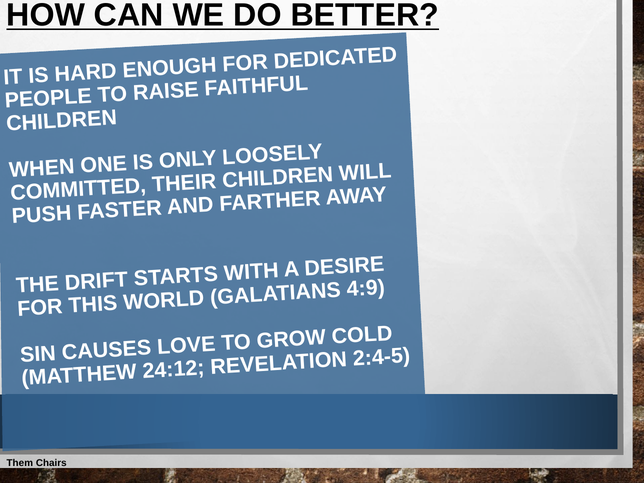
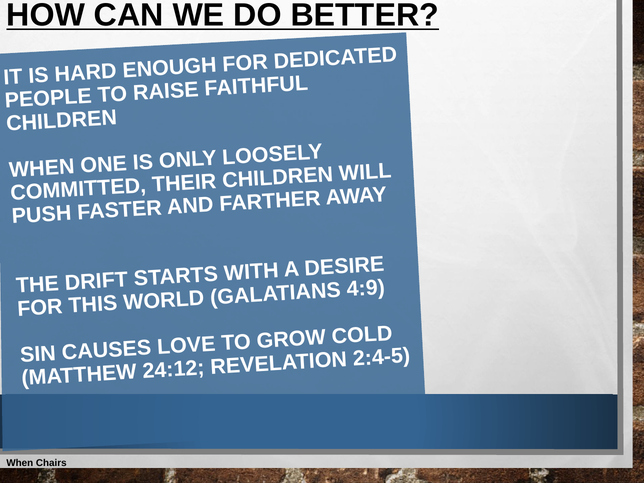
Them: Them -> When (20, 463)
